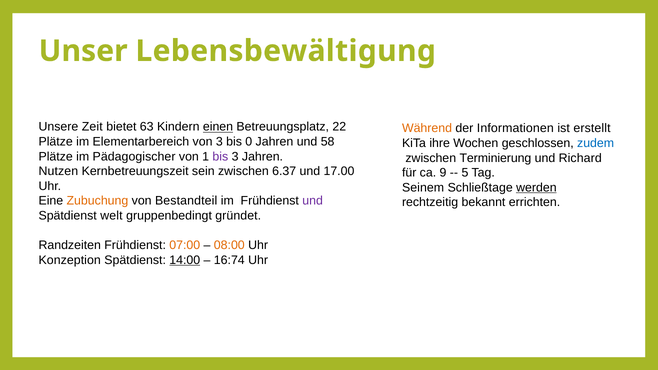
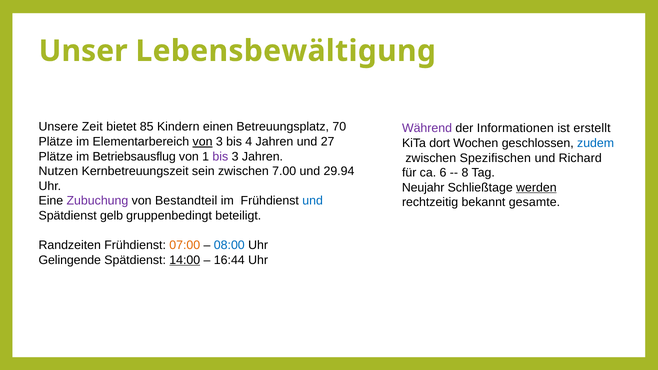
63: 63 -> 85 (147, 127)
einen underline: present -> none (218, 127)
22: 22 -> 70 (339, 127)
Während colour: orange -> purple (427, 128)
von underline: none -> present (203, 142)
0: 0 -> 4 (249, 142)
58: 58 -> 27 (328, 142)
ihre: ihre -> dort (440, 143)
Pädagogischer: Pädagogischer -> Betriebsausflug (134, 157)
Terminierung: Terminierung -> Spezifischen (495, 158)
6.37: 6.37 -> 7.00 (284, 171)
17.00: 17.00 -> 29.94 (339, 171)
9: 9 -> 6 (443, 173)
5: 5 -> 8 (465, 173)
Seinem: Seinem -> Neujahr (423, 188)
Zubuchung colour: orange -> purple (97, 201)
und colour: purple -> blue (313, 201)
errichten: errichten -> gesamte (534, 202)
welt: welt -> gelb (112, 216)
gründet: gründet -> beteiligt (238, 216)
08:00 colour: orange -> blue (229, 245)
Konzeption: Konzeption -> Gelingende (70, 260)
16:74: 16:74 -> 16:44 (229, 260)
